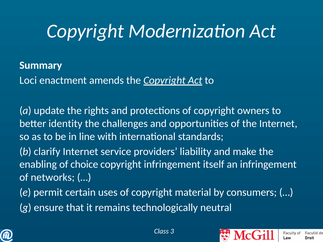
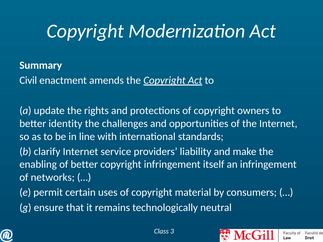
Loci: Loci -> Civil (28, 80)
of choice: choice -> better (84, 165)
